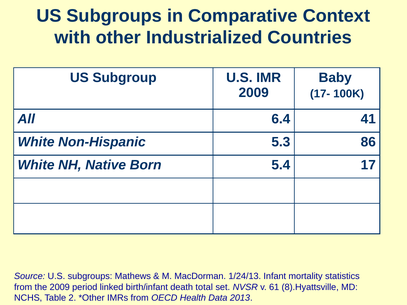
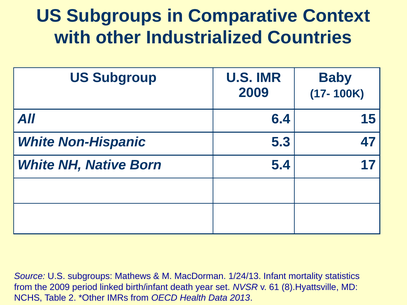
41: 41 -> 15 (368, 119)
86: 86 -> 47 (368, 142)
total: total -> year (204, 287)
